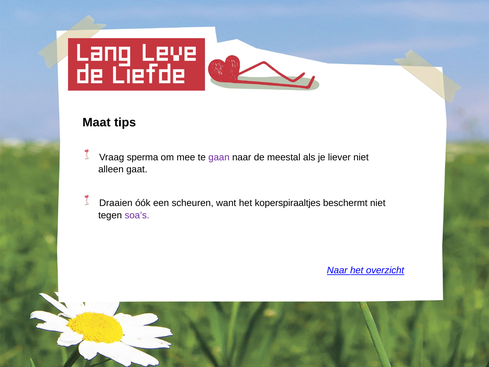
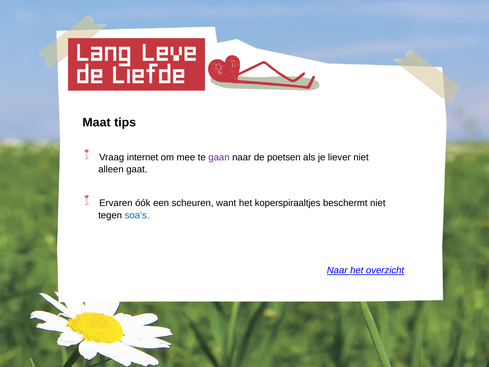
sperma: sperma -> internet (143, 157)
meestal: meestal -> poetsen (284, 157)
Draaien: Draaien -> Ervaren (116, 203)
soa’s colour: purple -> blue (137, 215)
